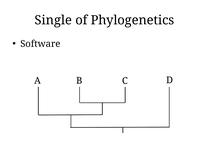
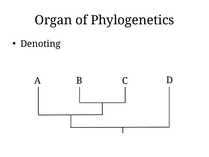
Single: Single -> Organ (53, 20)
Software: Software -> Denoting (40, 44)
